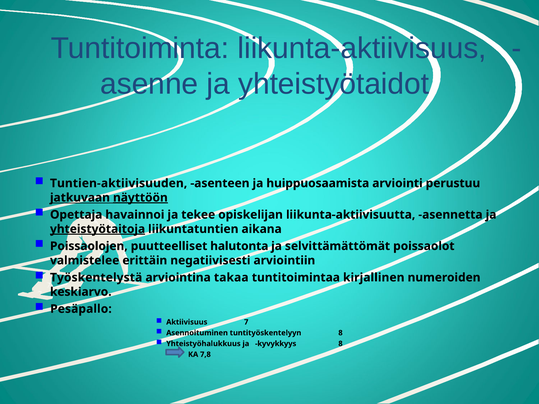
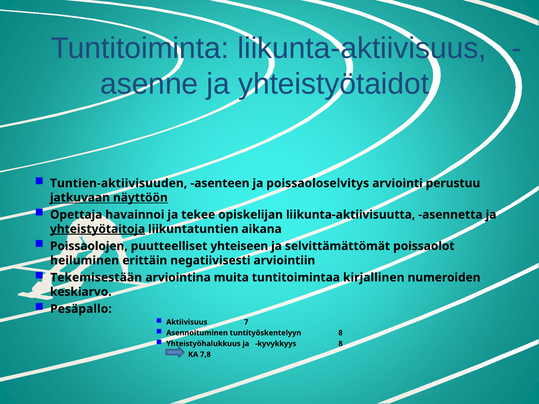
huippuosaamista: huippuosaamista -> poissaoloselvitys (318, 183)
näyttöön underline: present -> none (140, 198)
halutonta: halutonta -> yhteiseen (239, 246)
valmistelee: valmistelee -> heiluminen (85, 261)
Työskentelystä: Työskentelystä -> Tekemisestään (96, 278)
takaa: takaa -> muita (231, 278)
